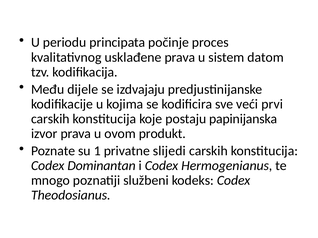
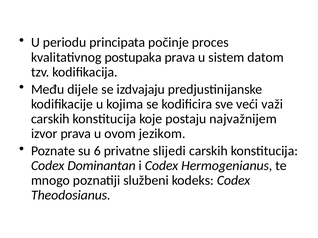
usklađene: usklađene -> postupaka (133, 57)
prvi: prvi -> važi (272, 104)
papinijanska: papinijanska -> najvažnijem (243, 119)
produkt: produkt -> jezikom (162, 134)
1: 1 -> 6 (97, 151)
